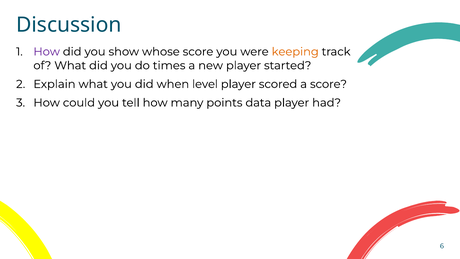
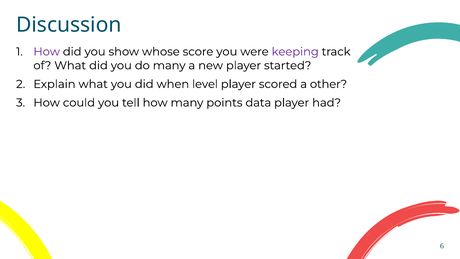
keeping colour: orange -> purple (295, 52)
do times: times -> many (169, 65)
a score: score -> other (329, 84)
